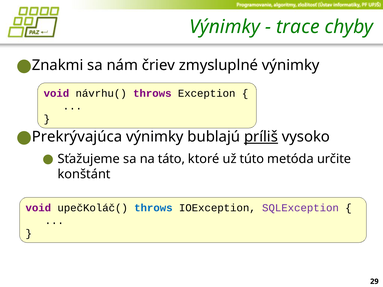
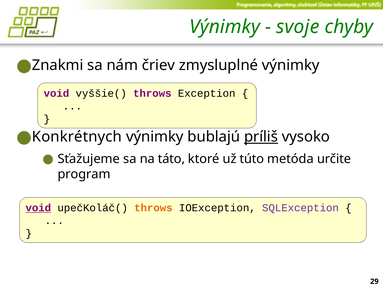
trace: trace -> svoje (298, 27)
návrhu(: návrhu( -> vyššie( (101, 94)
Prekrývajúca: Prekrývajúca -> Konkrétnych (77, 137)
konštánt: konštánt -> program (84, 174)
void underline: none -> present (38, 208)
throws colour: blue -> orange (153, 208)
